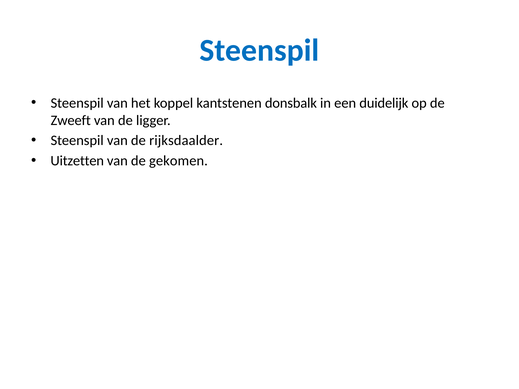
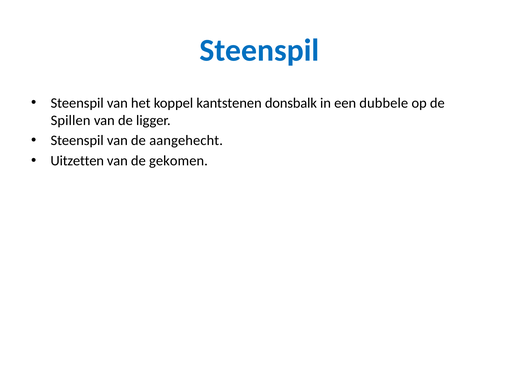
duidelijk: duidelijk -> dubbele (384, 103)
Zweeft: Zweeft -> Spillen (71, 120)
rijksdaalder: rijksdaalder -> aangehecht (186, 141)
